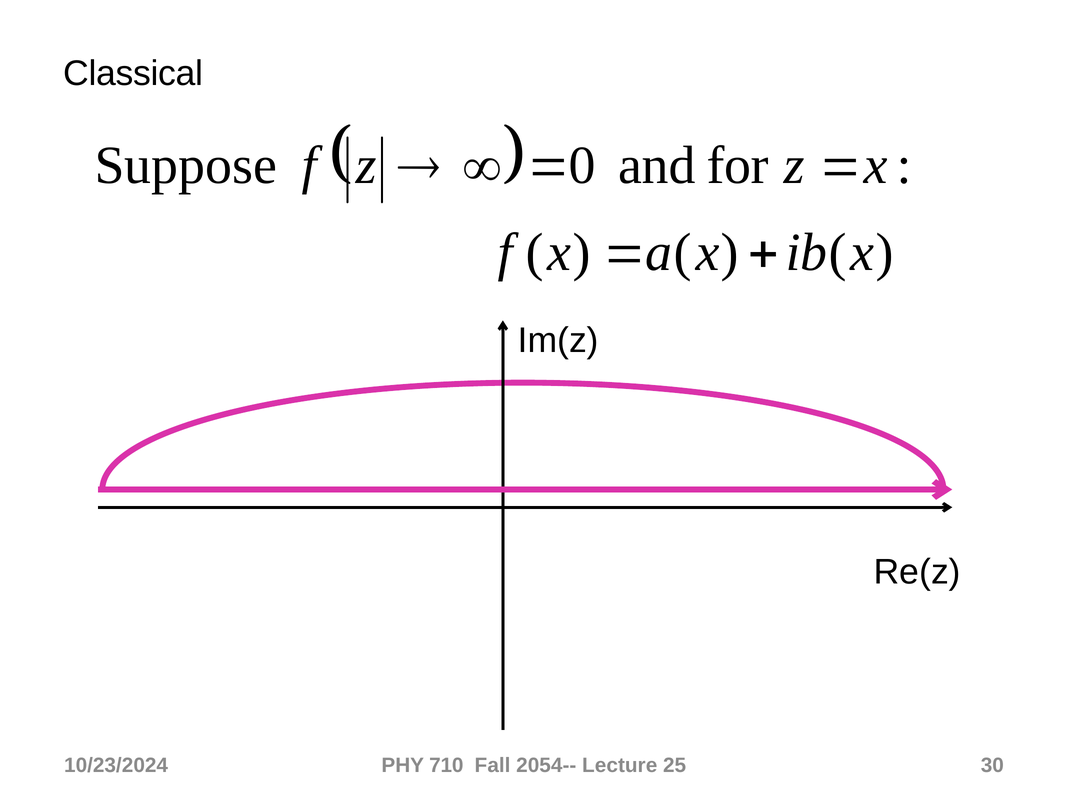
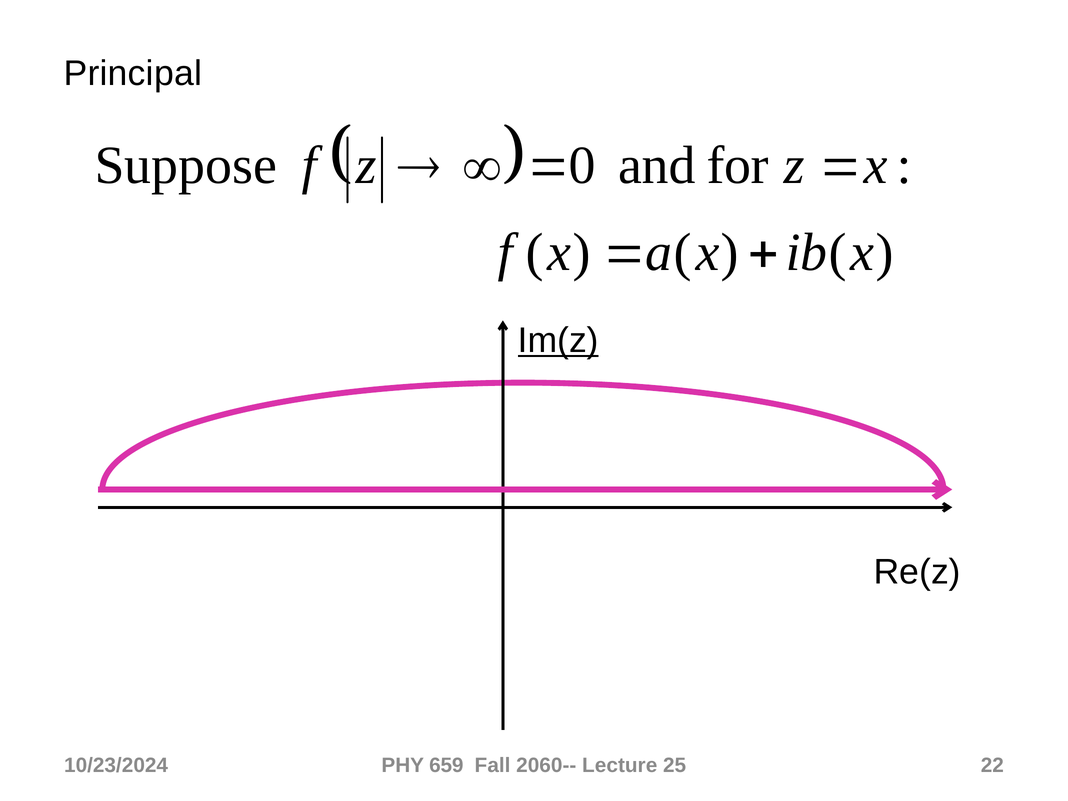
Classical: Classical -> Principal (133, 74)
Im(z underline: none -> present (558, 341)
710: 710 -> 659 (446, 765)
2054--: 2054-- -> 2060-- (546, 765)
30: 30 -> 22 (992, 765)
